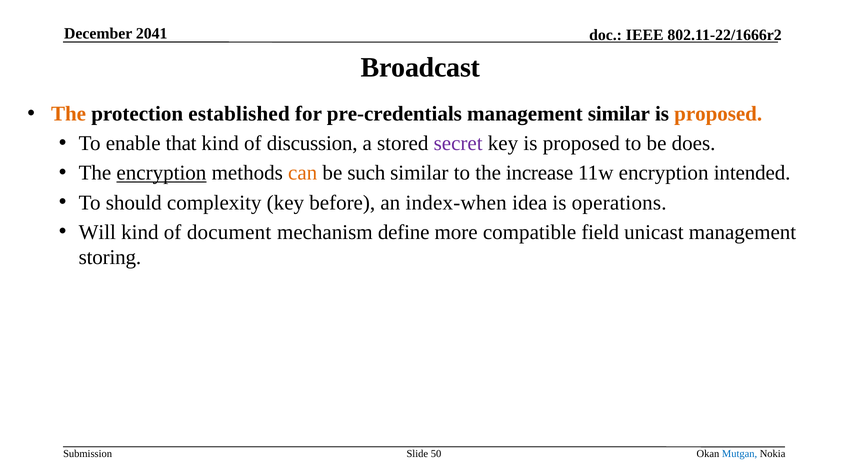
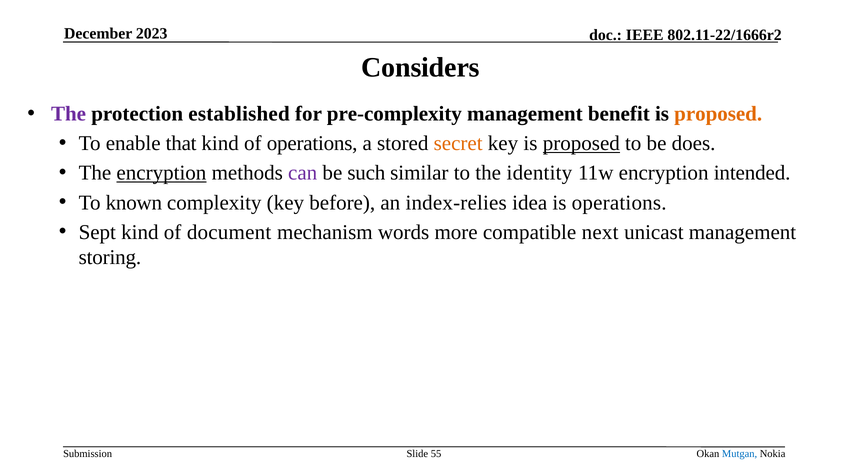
2041: 2041 -> 2023 (152, 33)
Broadcast: Broadcast -> Considers (420, 68)
The colour: orange -> purple (69, 114)
pre-credentials: pre-credentials -> pre-complexity (394, 114)
management similar: similar -> benefit (619, 114)
of discussion: discussion -> operations (312, 143)
secret colour: purple -> orange (458, 143)
proposed underline: none -> present (581, 143)
can colour: orange -> purple (303, 173)
increase: increase -> identity (539, 173)
should: should -> known (134, 203)
index-when: index-when -> index-relies (456, 203)
Will: Will -> Sept (97, 232)
define: define -> words (404, 232)
field: field -> next (600, 232)
50: 50 -> 55 (436, 454)
